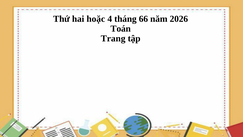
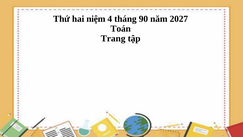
hoặc: hoặc -> niệm (96, 19)
66: 66 -> 90 (143, 19)
2026: 2026 -> 2027 (179, 19)
